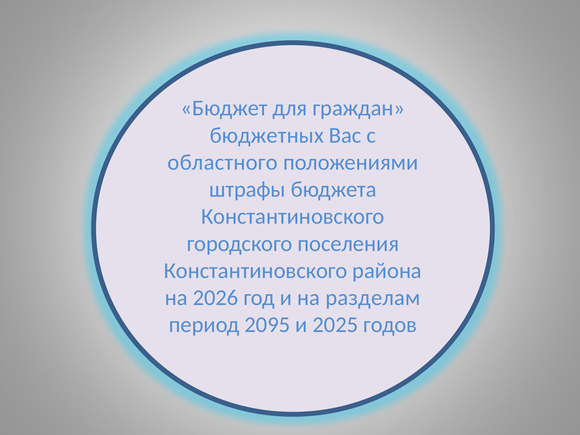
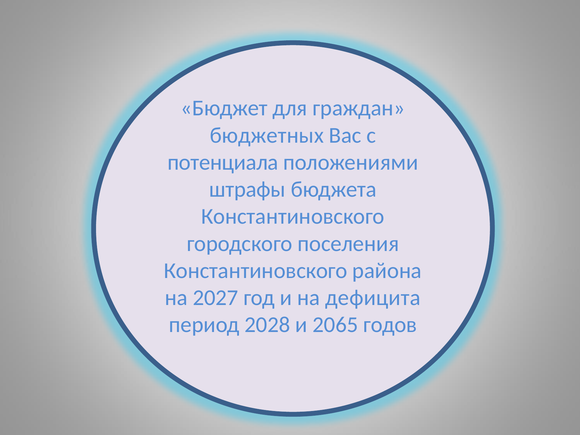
областного: областного -> потенциала (223, 162)
2026: 2026 -> 2027 (216, 298)
разделам: разделам -> дефицита (373, 298)
2095: 2095 -> 2028 (267, 325)
2025: 2025 -> 2065 (335, 325)
